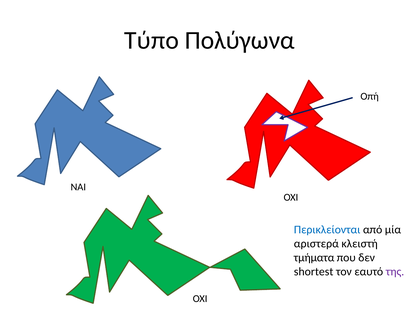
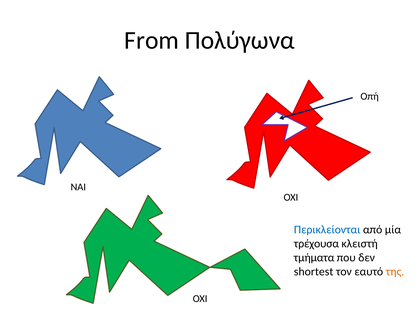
Τύπο: Τύπο -> From (152, 41)
αριστερά: αριστερά -> τρέχουσα (316, 244)
της colour: purple -> orange (395, 272)
